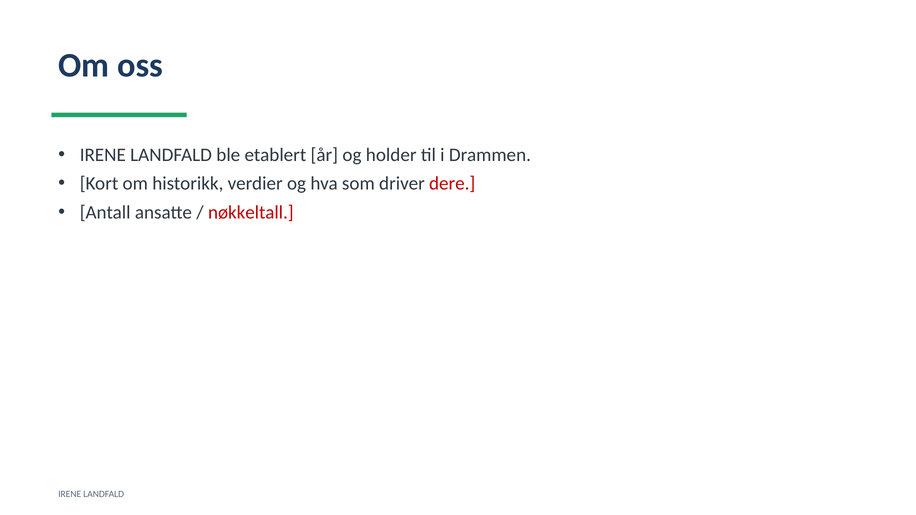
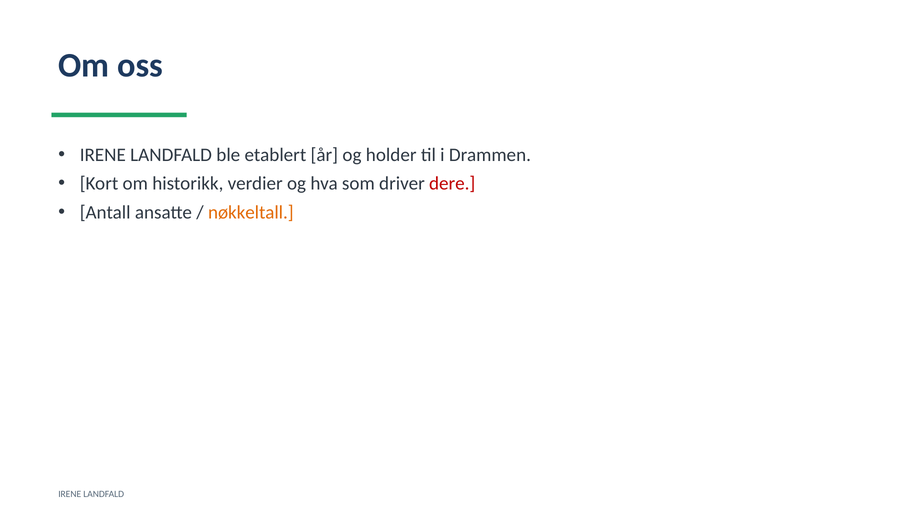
nøkkeltall colour: red -> orange (251, 212)
